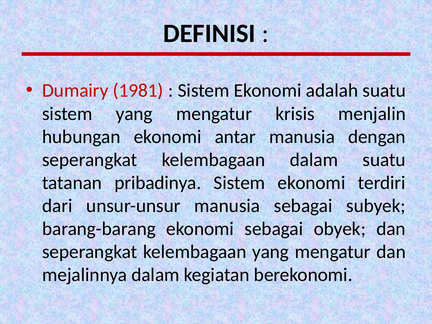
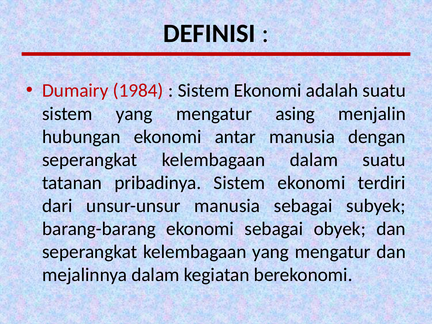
1981: 1981 -> 1984 (138, 91)
krisis: krisis -> asing (295, 114)
